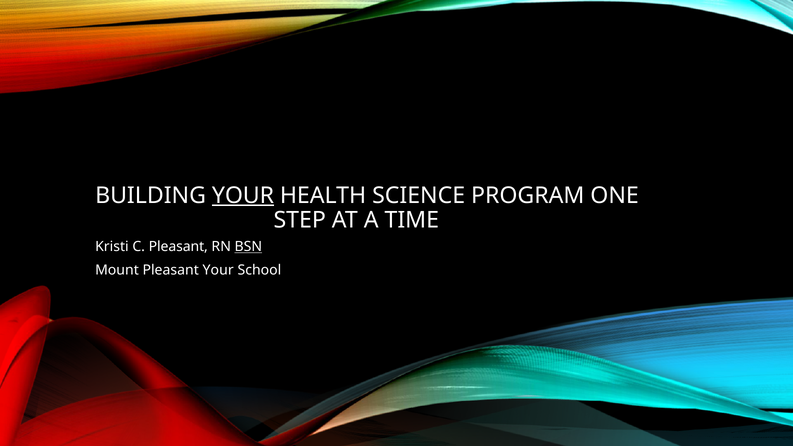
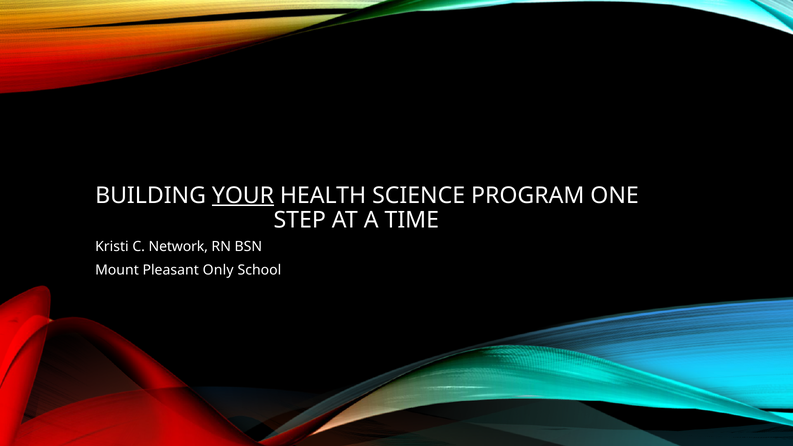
C Pleasant: Pleasant -> Network (178, 247)
BSN underline: present -> none (248, 247)
Pleasant Your: Your -> Only (218, 270)
